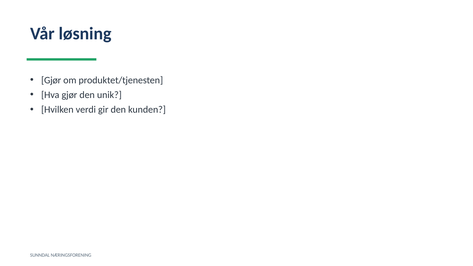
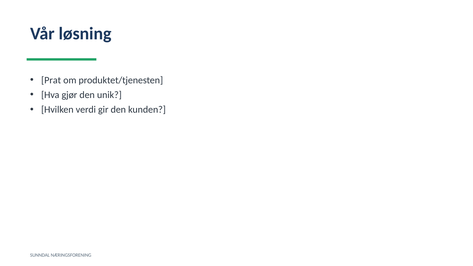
Gjør: Gjør -> Prat (51, 80)
